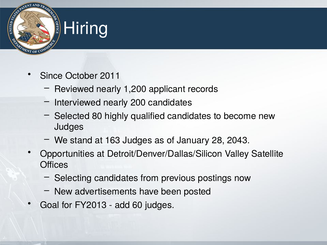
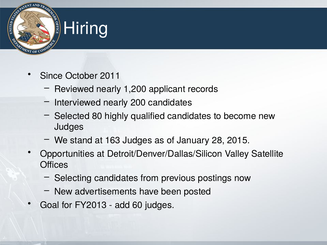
2043: 2043 -> 2015 (238, 141)
